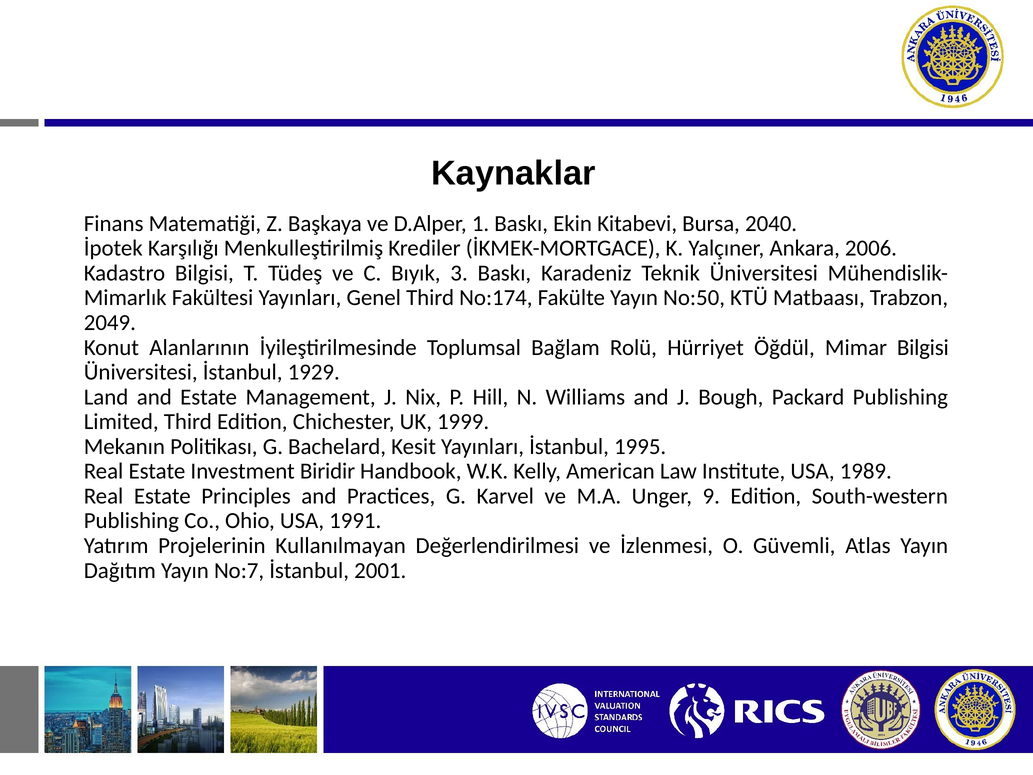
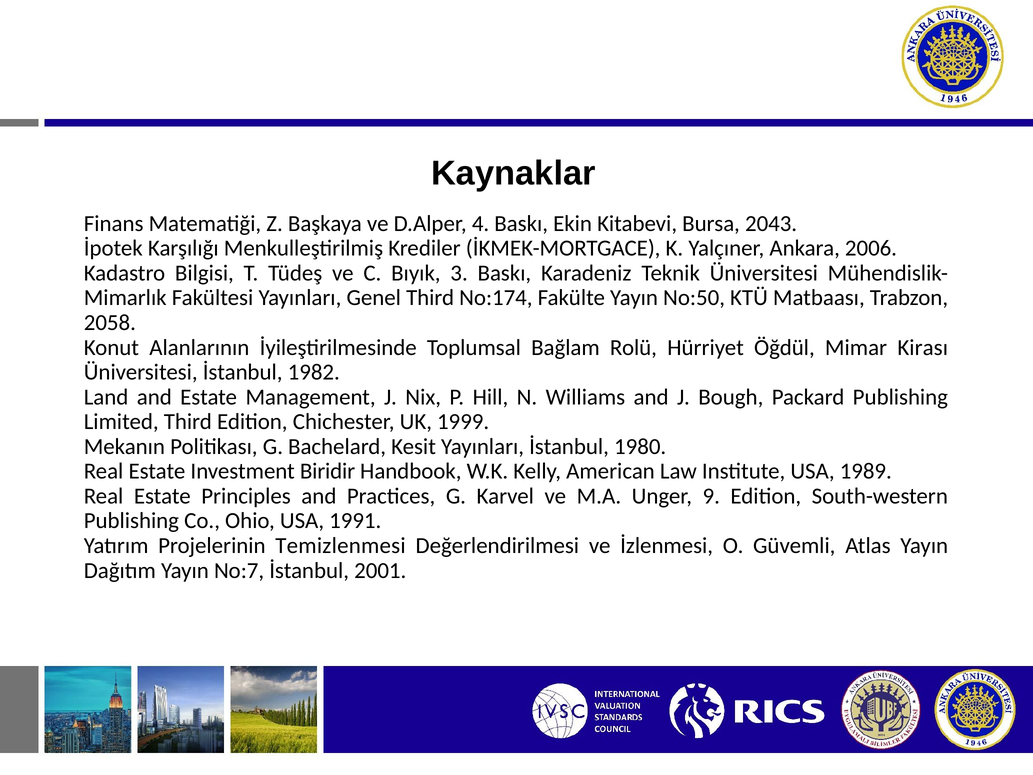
1: 1 -> 4 (481, 224)
2040: 2040 -> 2043 (771, 224)
2049: 2049 -> 2058 (110, 323)
Mimar Bilgisi: Bilgisi -> Kirası (923, 347)
1929: 1929 -> 1982 (314, 372)
1995: 1995 -> 1980 (640, 446)
Kullanılmayan: Kullanılmayan -> Temizlenmesi (340, 545)
